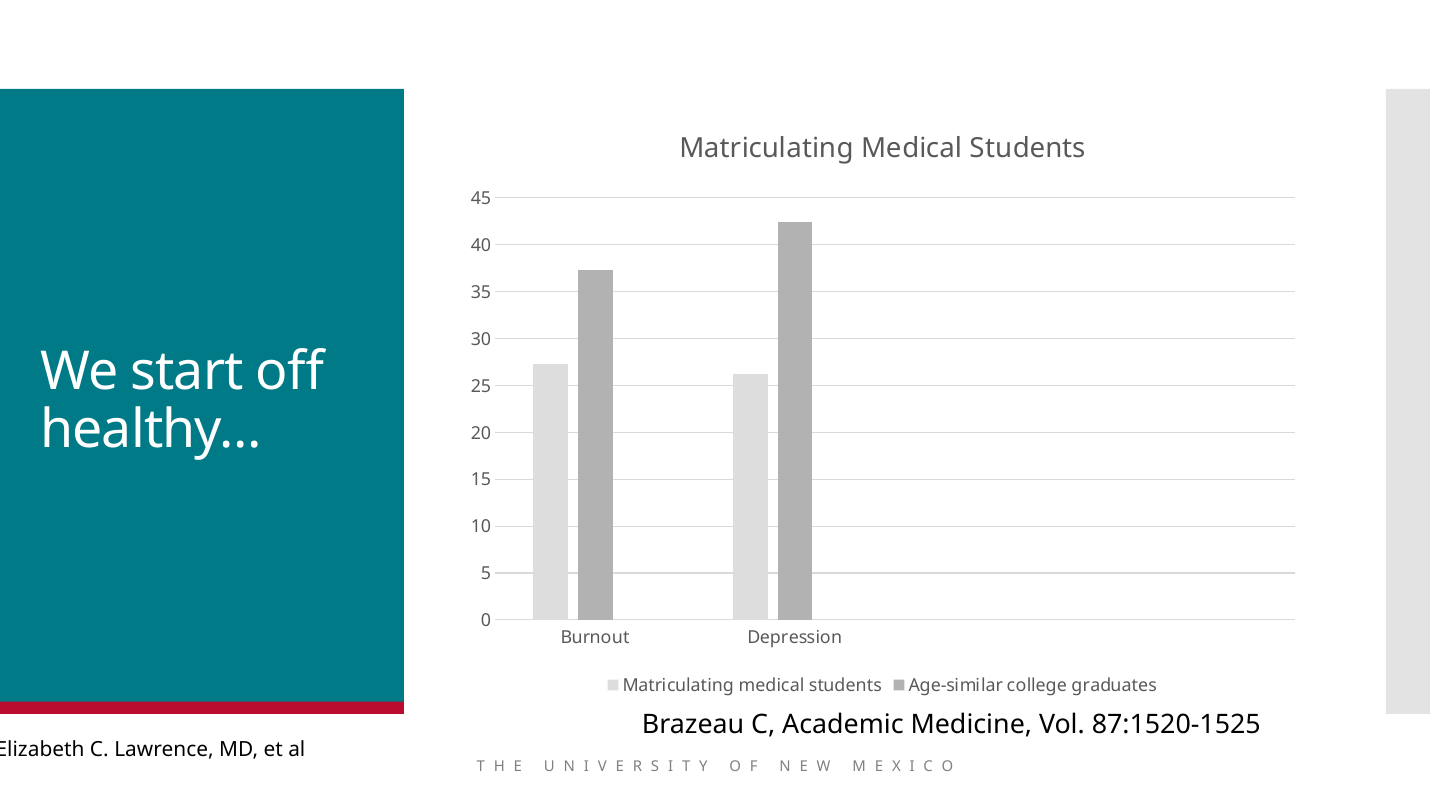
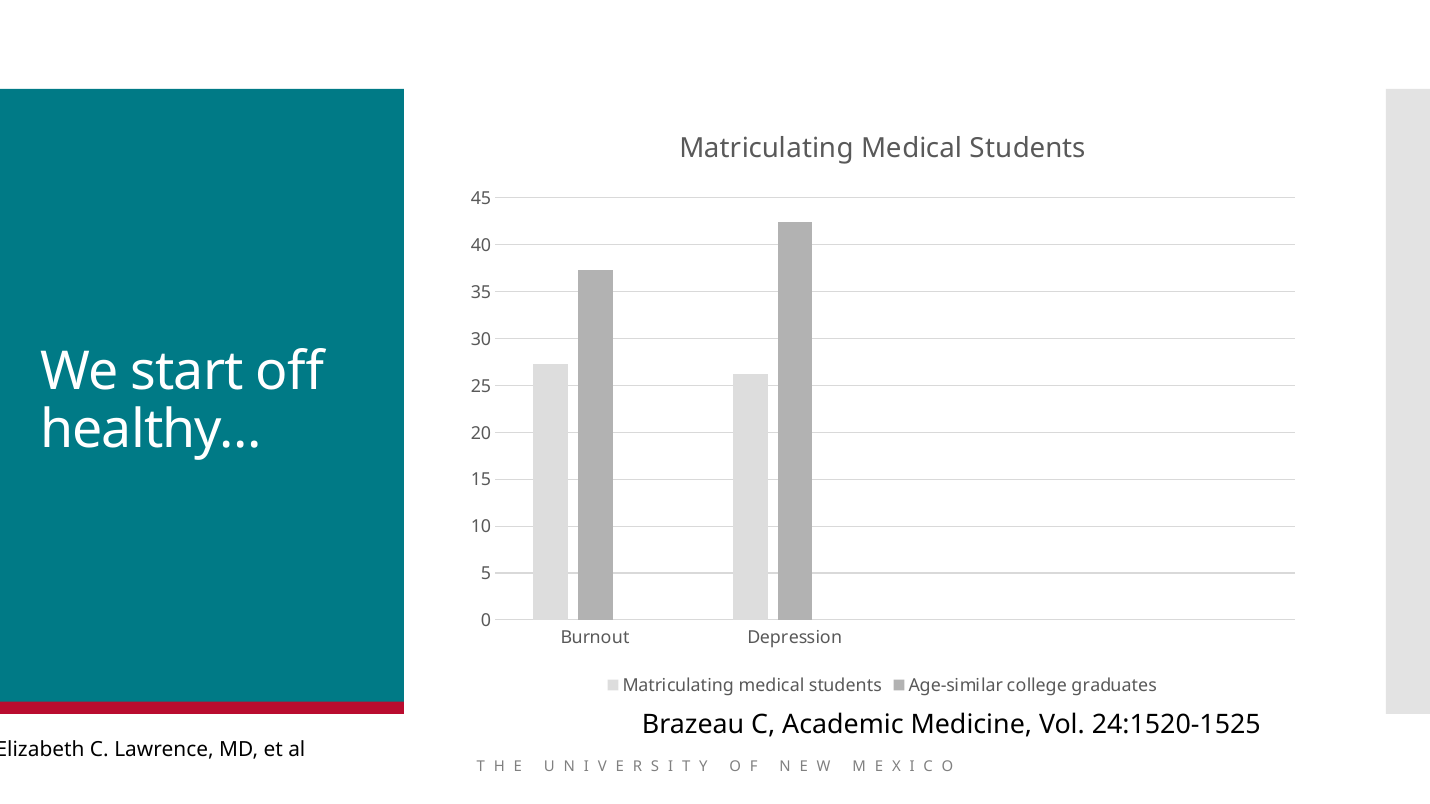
87:1520-1525: 87:1520-1525 -> 24:1520-1525 (1176, 725)
